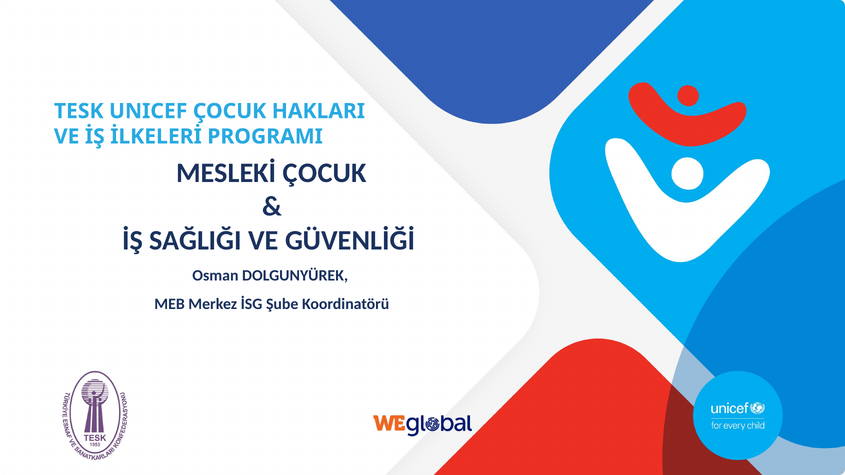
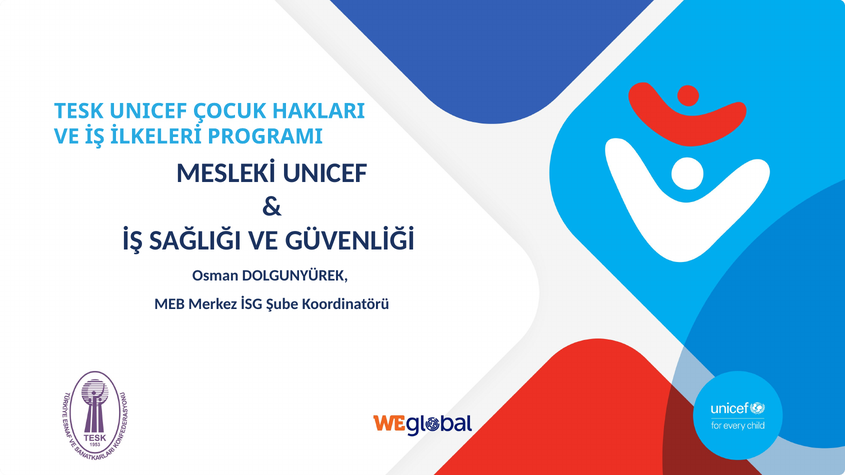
MESLEKİ ÇOCUK: ÇOCUK -> UNICEF (325, 173)
